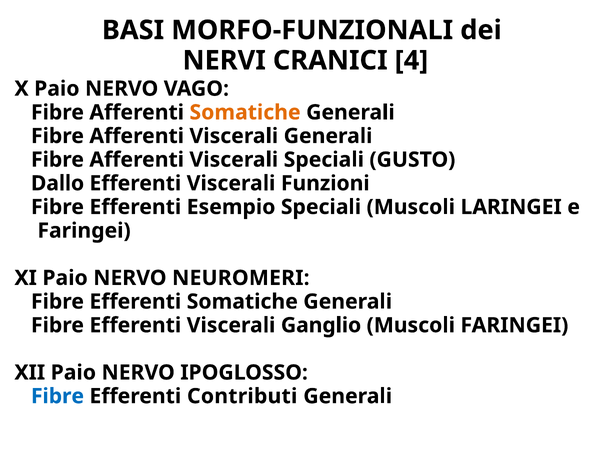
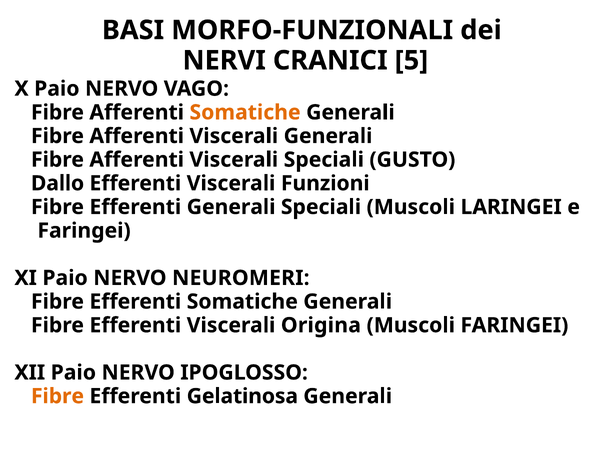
4: 4 -> 5 (411, 61)
Efferenti Esempio: Esempio -> Generali (231, 207)
Ganglio: Ganglio -> Origina (321, 325)
Fibre colour: blue -> orange (57, 396)
Contributi: Contributi -> Gelatinosa (242, 396)
